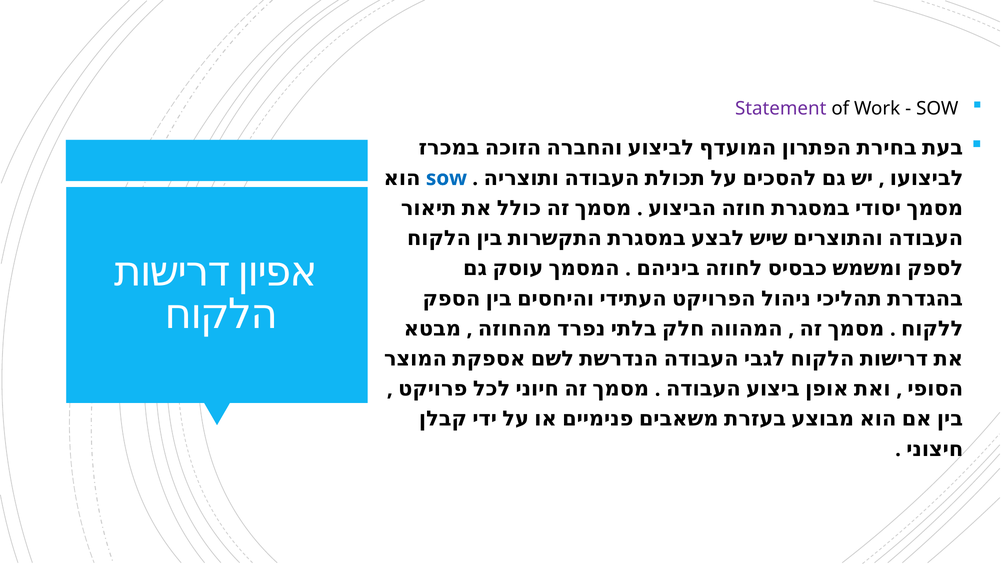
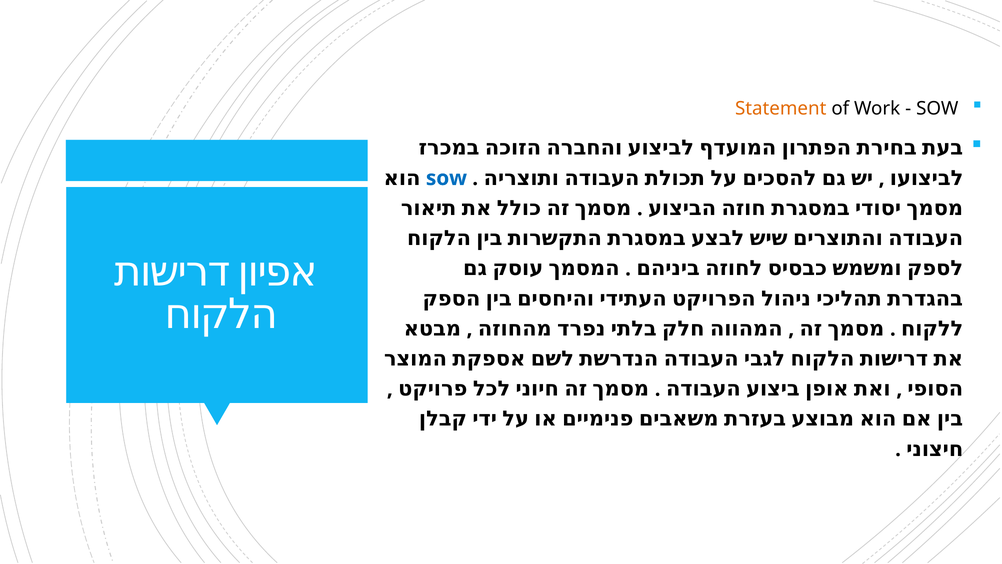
Statement colour: purple -> orange (781, 109)
